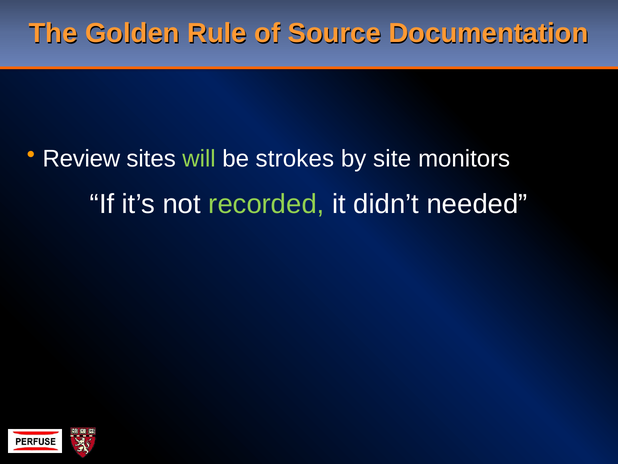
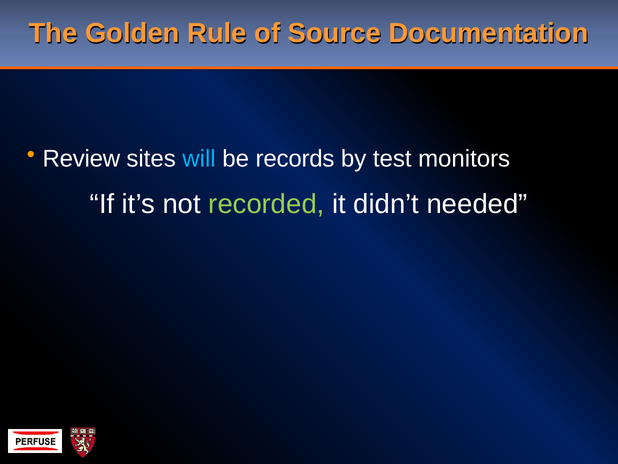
will colour: light green -> light blue (199, 159)
strokes: strokes -> records (295, 159)
site: site -> test (392, 159)
